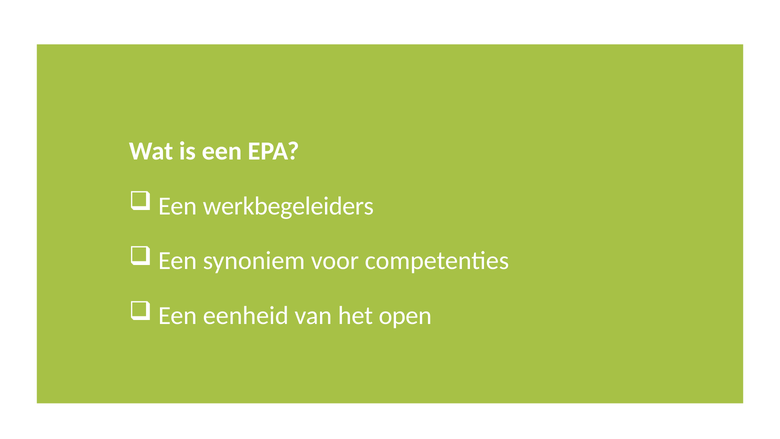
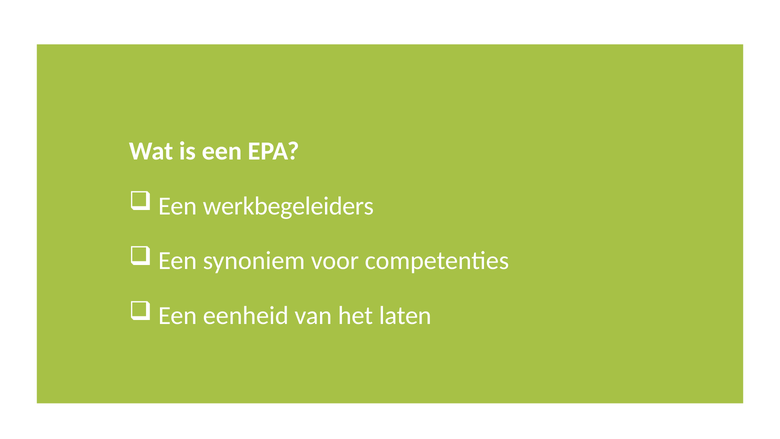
open: open -> laten (405, 316)
